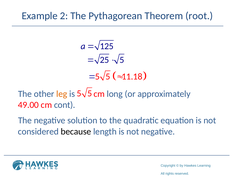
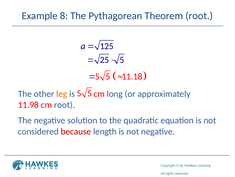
2: 2 -> 8 (64, 16)
49.00: 49.00 -> 11.98 (28, 104)
cm cont: cont -> root (65, 104)
because colour: black -> red (76, 131)
